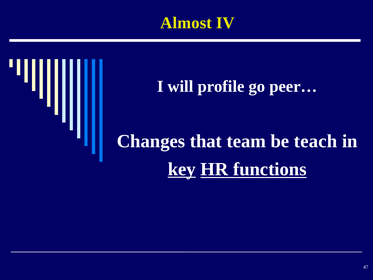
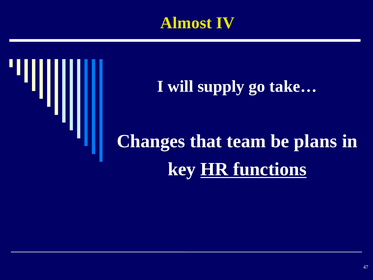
profile: profile -> supply (221, 86)
peer…: peer… -> take… (293, 86)
teach: teach -> plans (316, 141)
key underline: present -> none (182, 169)
